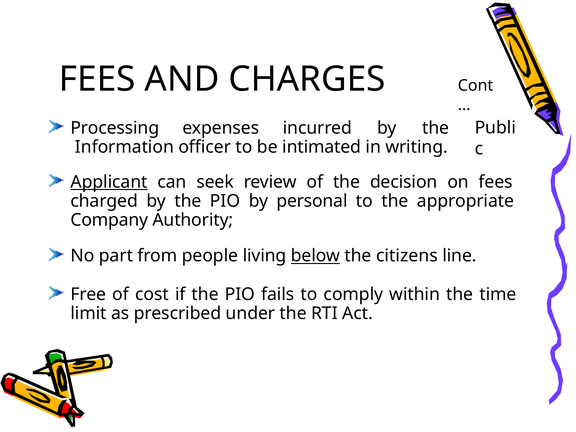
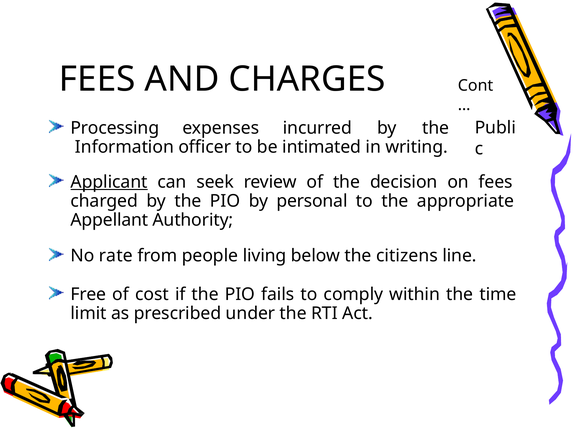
Company: Company -> Appellant (109, 220)
part: part -> rate (116, 256)
below underline: present -> none (316, 256)
